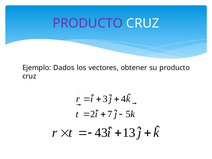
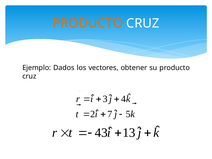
PRODUCTO colour: purple -> orange (88, 23)
